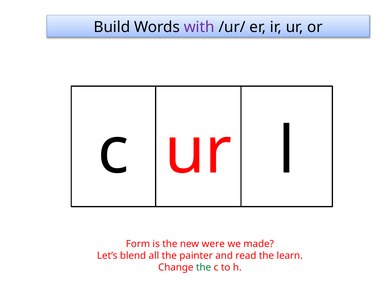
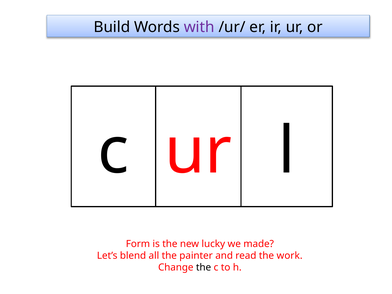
were: were -> lucky (213, 244)
learn: learn -> work (290, 256)
the colour: green -> black (204, 267)
